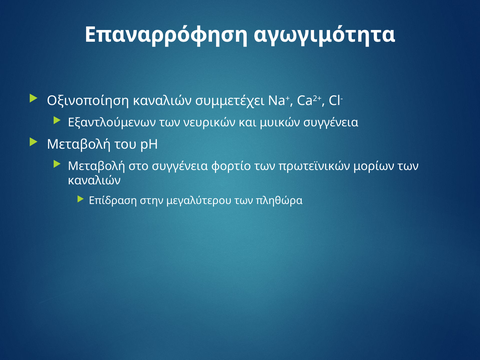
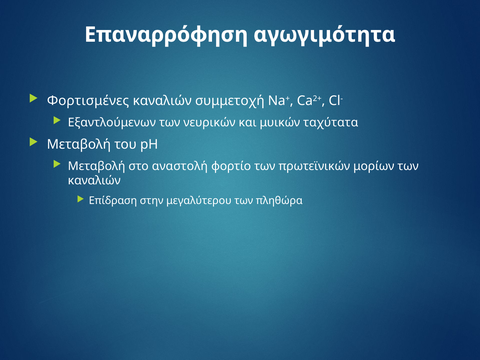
Οξινοποίηση: Οξινοποίηση -> Φορτισμένες (88, 101)
συμμετέχει: συμμετέχει -> συμμετοχή (230, 101)
μυικών συγγένεια: συγγένεια -> ταχύτατα (331, 122)
στο συγγένεια: συγγένεια -> αναστολή (180, 166)
